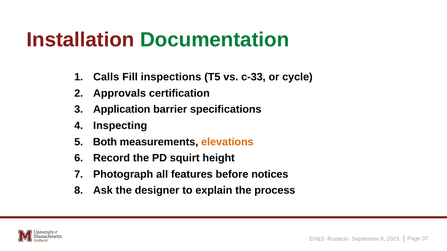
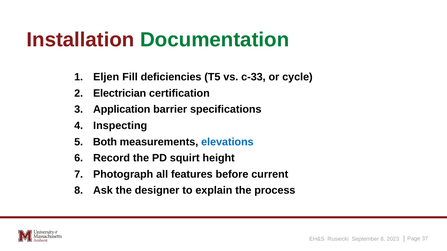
Calls: Calls -> Eljen (106, 77)
inspections: inspections -> deficiencies (171, 77)
Approvals: Approvals -> Electrician (120, 93)
elevations colour: orange -> blue (227, 142)
notices: notices -> current (270, 175)
